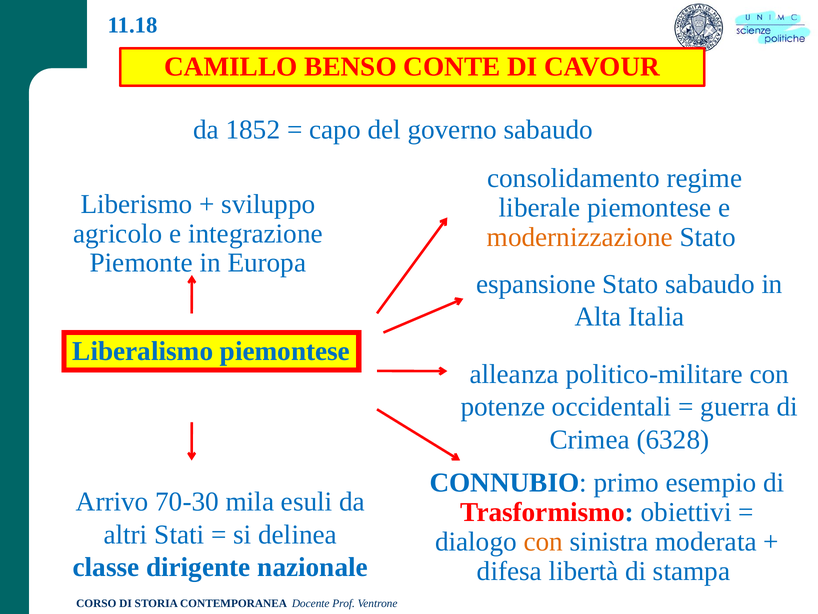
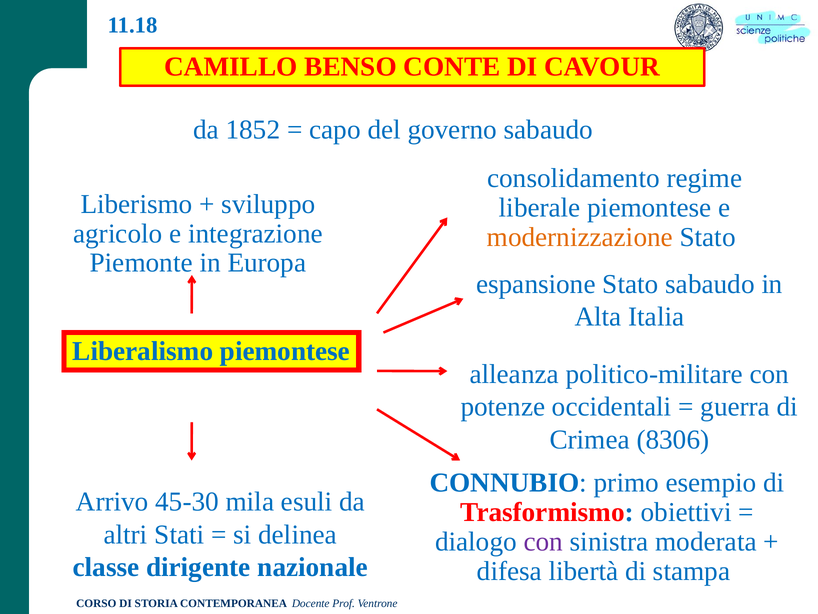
6328: 6328 -> 8306 (673, 439)
70-30: 70-30 -> 45-30 (187, 502)
con colour: orange -> purple (543, 541)
